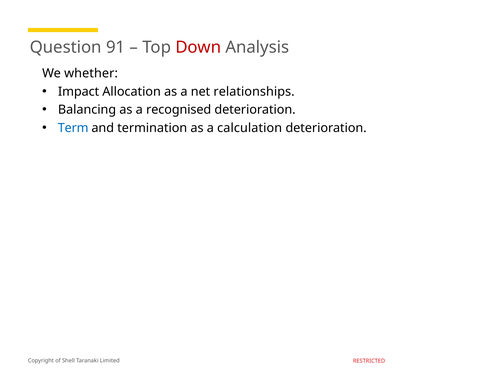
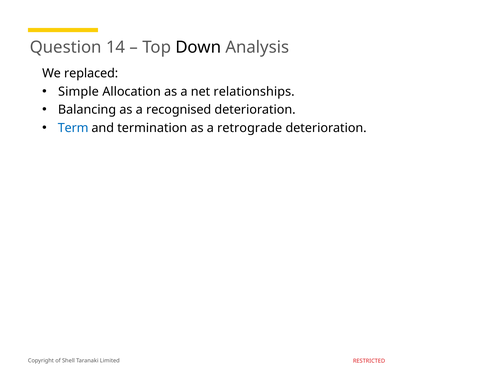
91: 91 -> 14 (116, 47)
Down colour: red -> black (198, 47)
whether: whether -> replaced (91, 73)
Impact: Impact -> Simple (78, 92)
calculation: calculation -> retrograde (250, 128)
